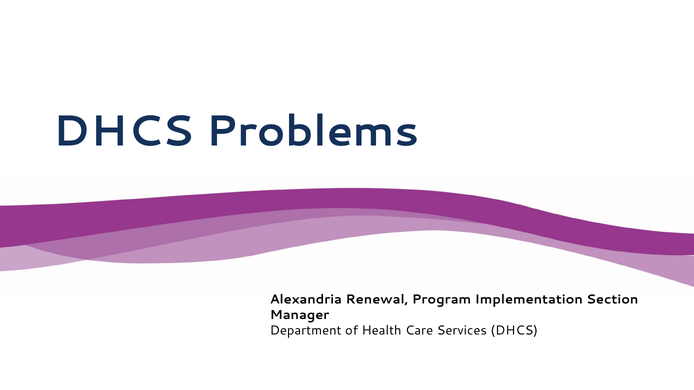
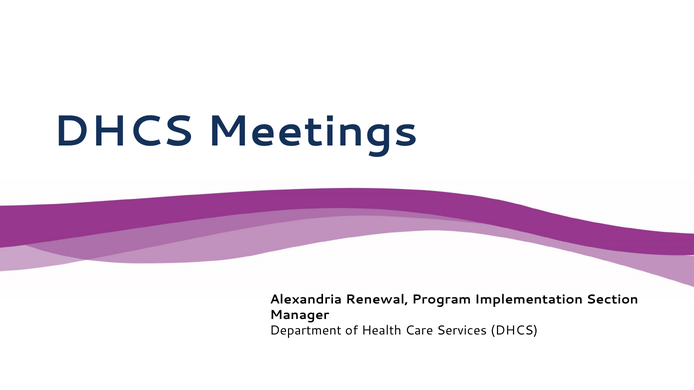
Problems: Problems -> Meetings (312, 132)
